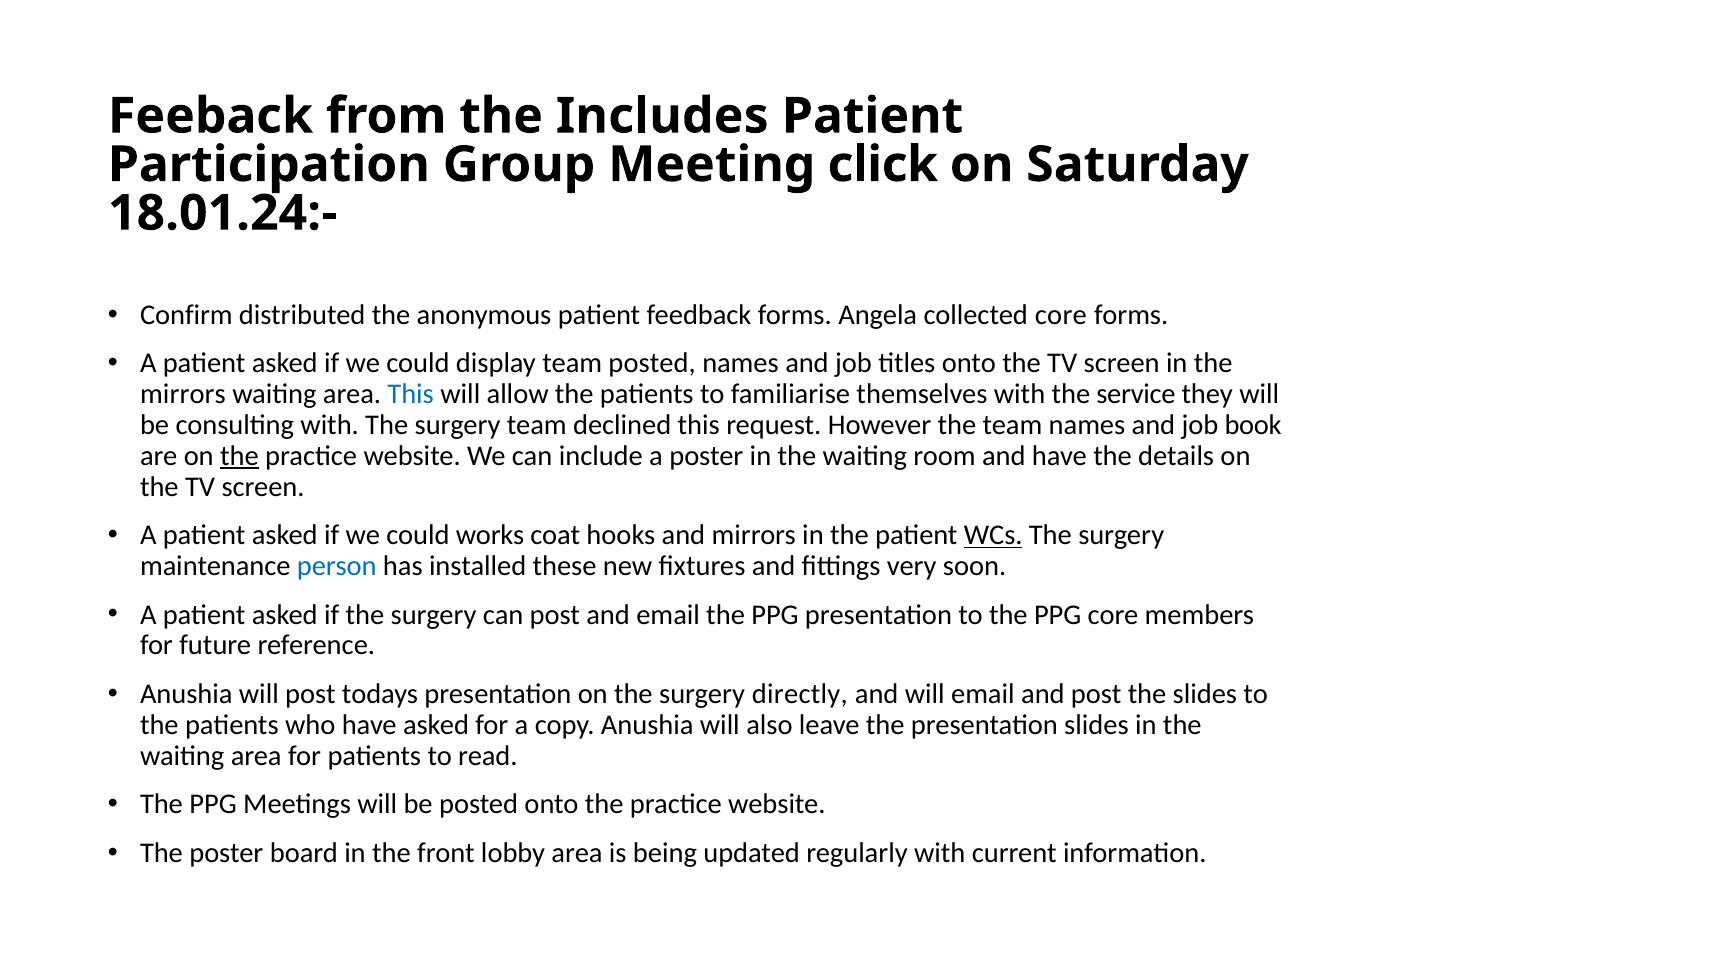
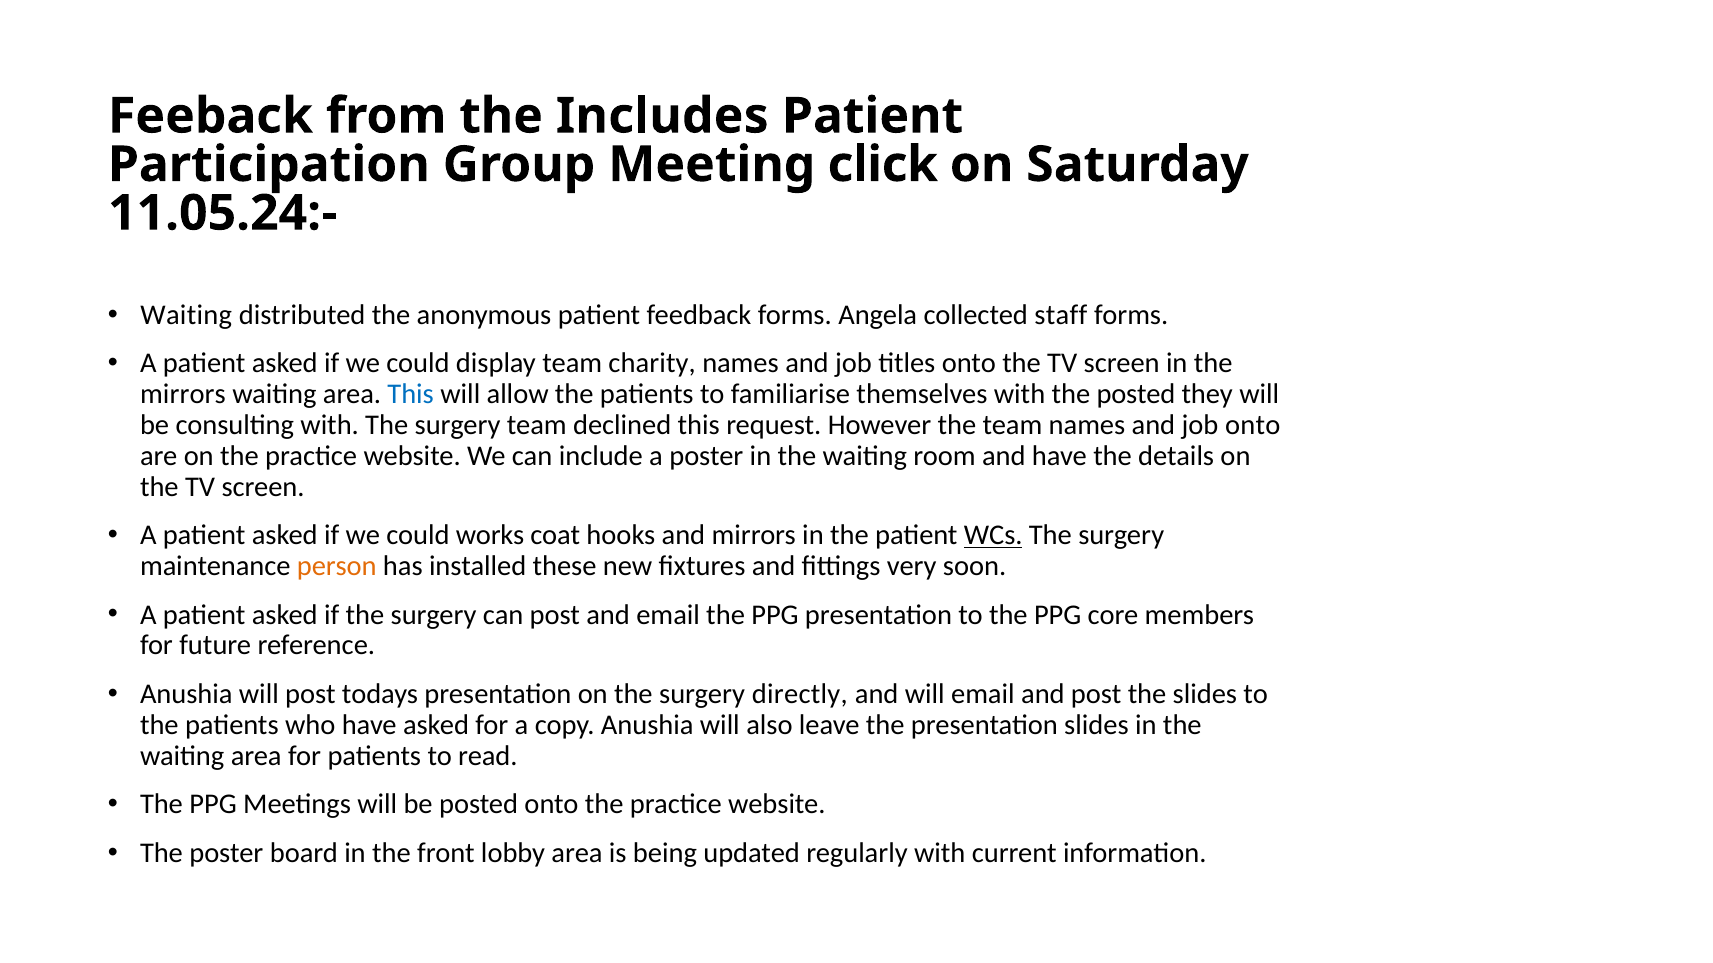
18.01.24:-: 18.01.24:- -> 11.05.24:- (223, 213)
Confirm: Confirm -> Waiting (186, 315)
collected core: core -> staff (1061, 315)
team posted: posted -> charity (652, 364)
the service: service -> posted (1136, 395)
job book: book -> onto (1253, 425)
the underline: present -> none (239, 456)
person colour: blue -> orange (337, 566)
